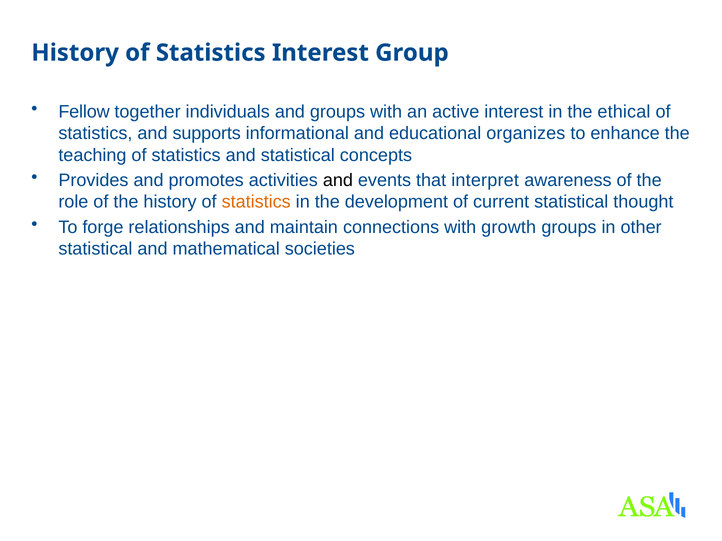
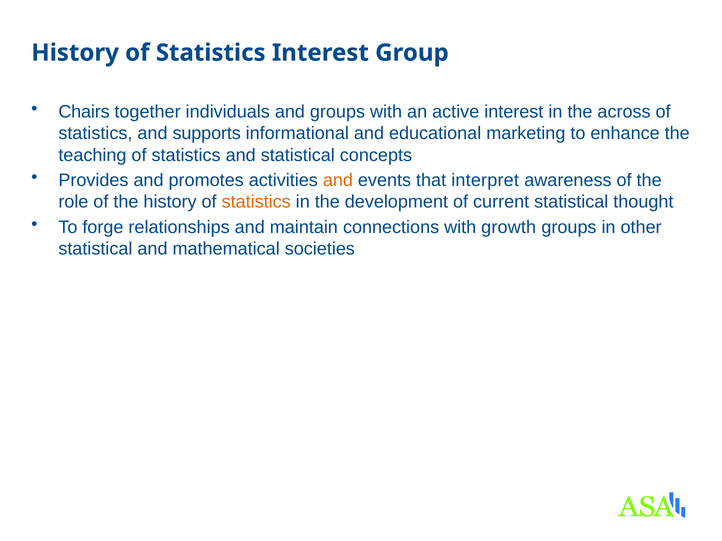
Fellow: Fellow -> Chairs (84, 112)
ethical: ethical -> across (624, 112)
organizes: organizes -> marketing (526, 134)
and colour: black -> orange (338, 181)
